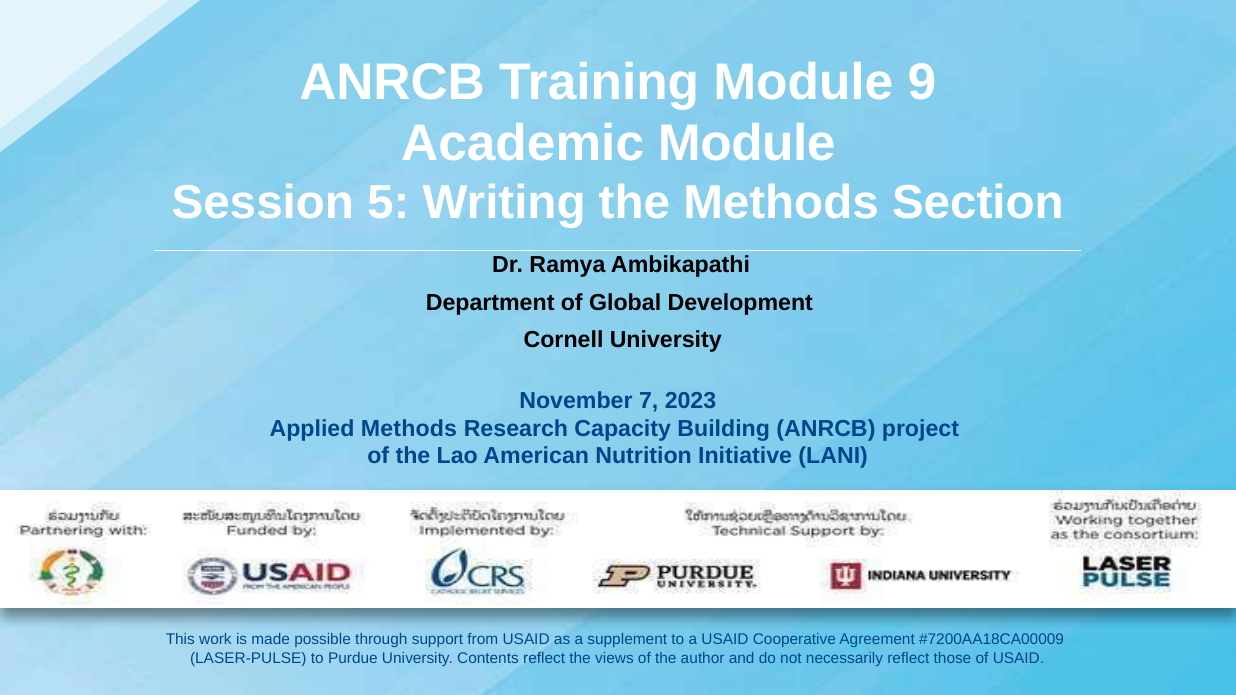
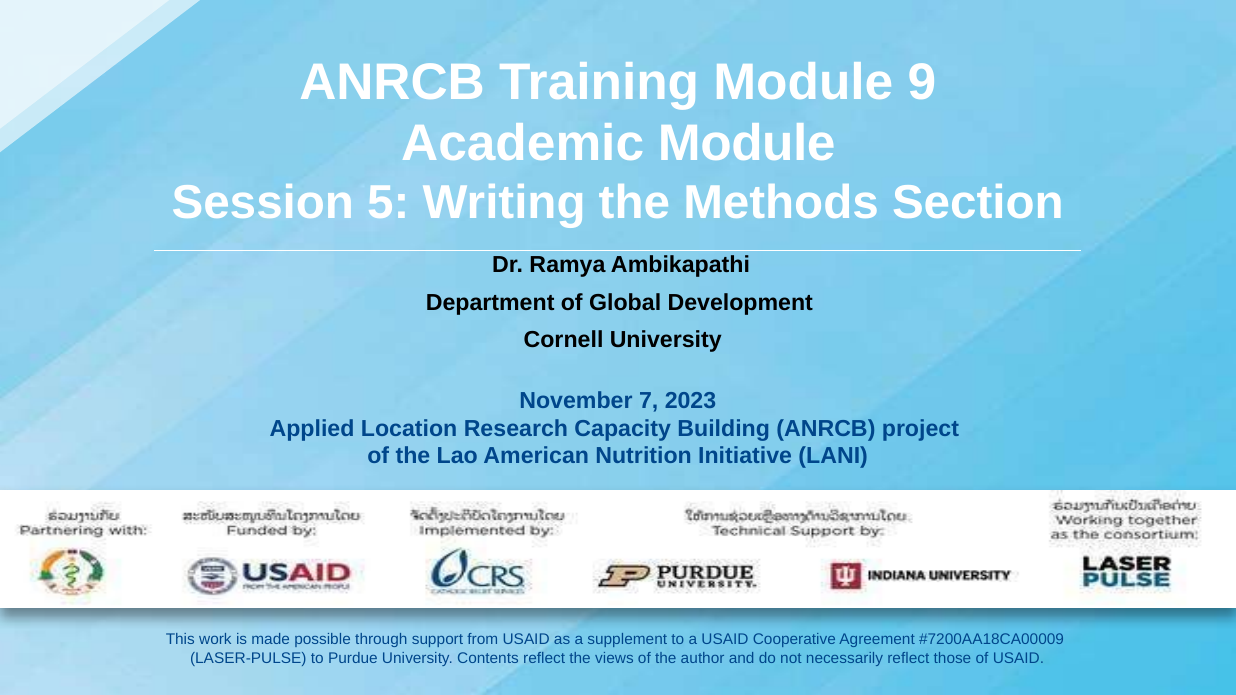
Applied Methods: Methods -> Location (409, 429)
